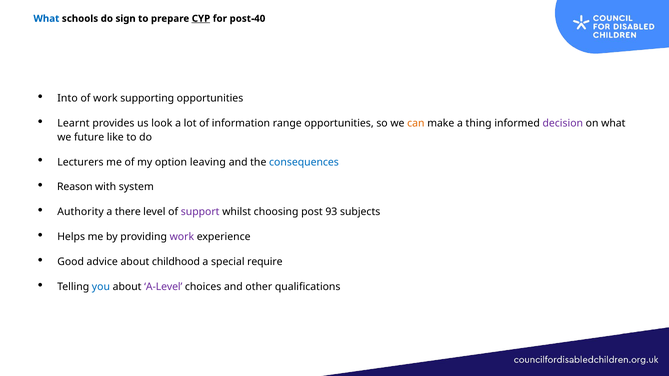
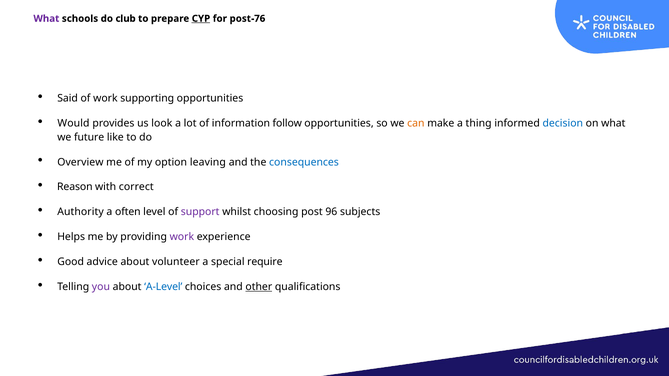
What colour: blue -> purple (46, 19)
sign: sign -> club (126, 19)
post-40: post-40 -> post-76 (247, 19)
Into: Into -> Said (68, 99)
Learnt: Learnt -> Would (73, 124)
range: range -> follow (287, 124)
decision colour: purple -> blue (563, 124)
Lecturers: Lecturers -> Overview (80, 162)
system: system -> correct (136, 187)
there: there -> often (128, 212)
93: 93 -> 96 (331, 212)
childhood: childhood -> volunteer (176, 262)
you colour: blue -> purple (101, 287)
A-Level colour: purple -> blue (163, 287)
other underline: none -> present (259, 287)
